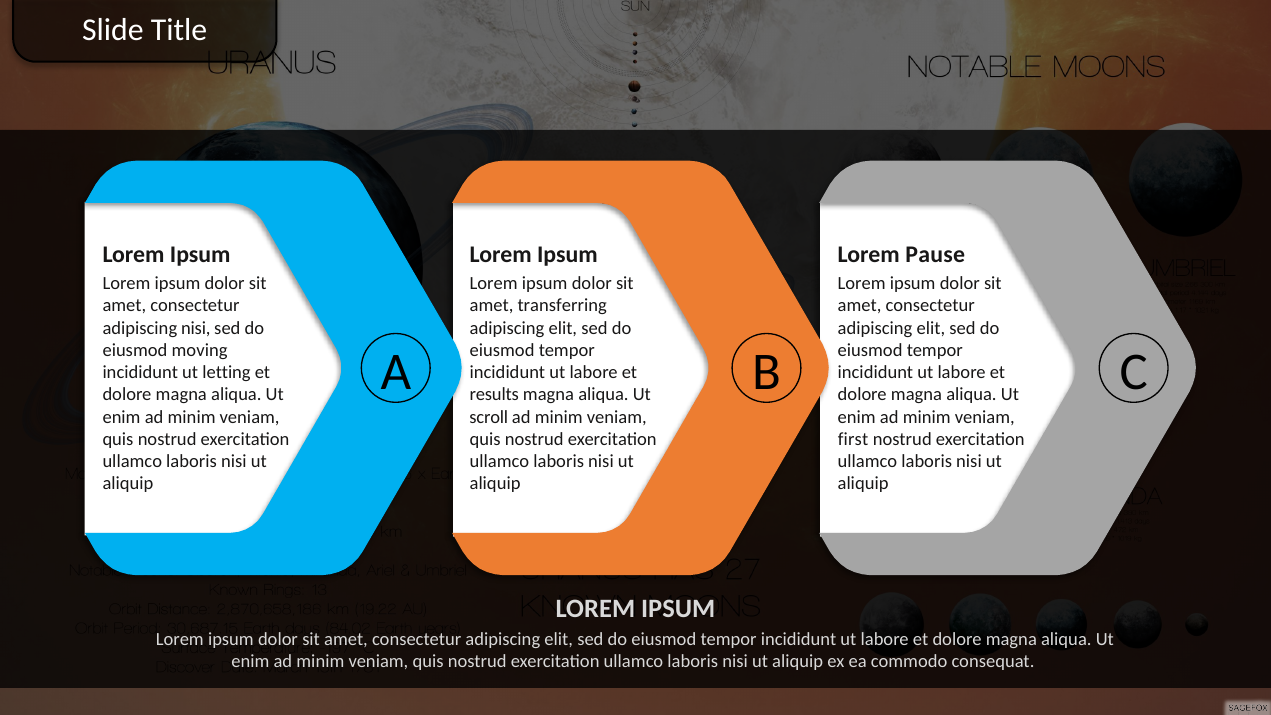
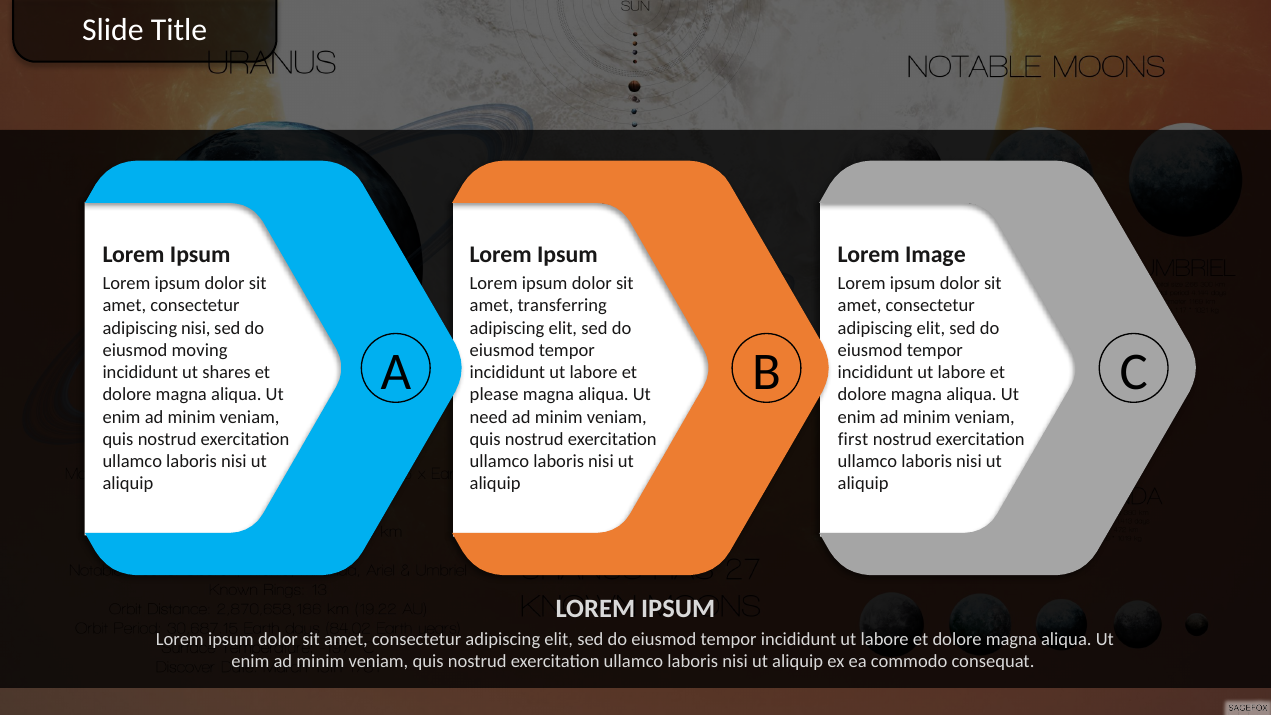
Pause: Pause -> Image (935, 255)
letting: letting -> shares (227, 373)
results: results -> please (494, 395)
scroll: scroll -> need (489, 417)
